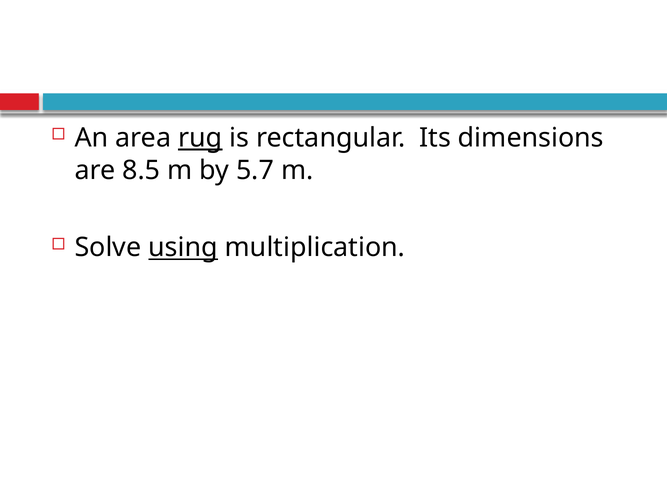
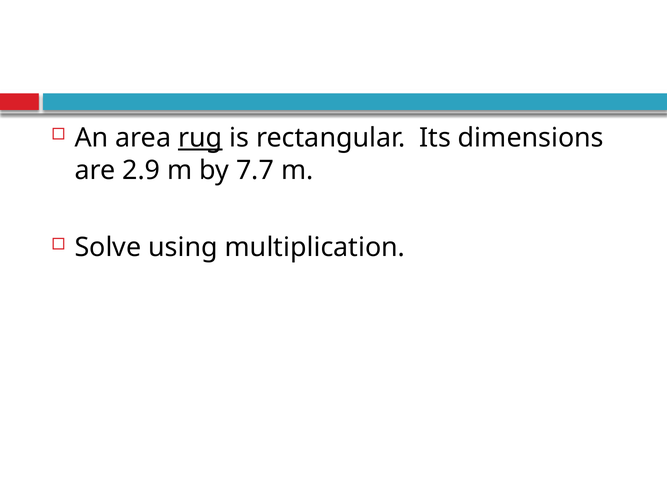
8.5: 8.5 -> 2.9 (141, 170)
5.7: 5.7 -> 7.7 (255, 170)
using underline: present -> none (183, 248)
